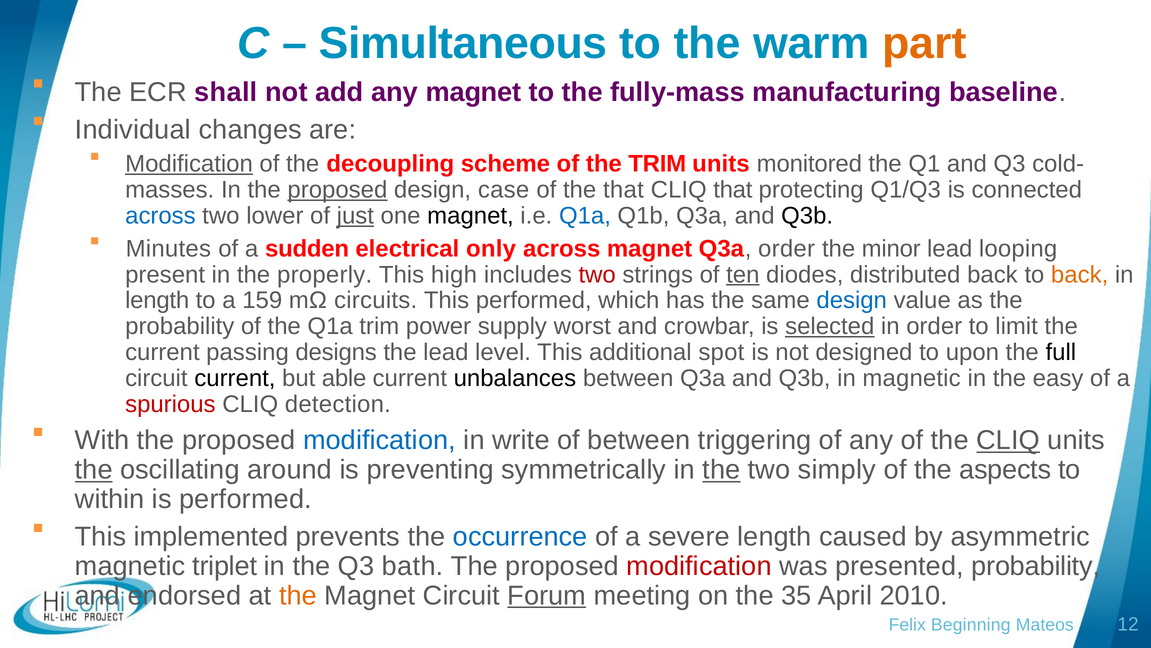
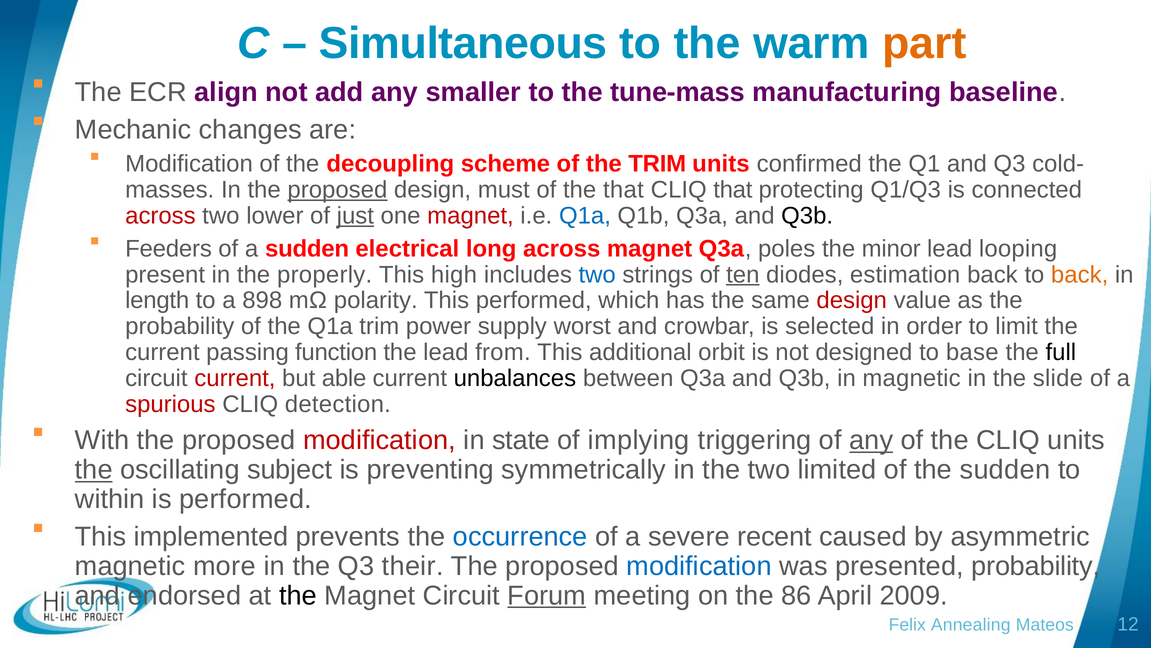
shall: shall -> align (226, 92)
any magnet: magnet -> smaller (473, 92)
fully-mass: fully-mass -> tune-mass (678, 92)
Individual: Individual -> Mechanic (133, 130)
Modification underline: present -> none (189, 164)
monitored: monitored -> confirmed (809, 164)
case: case -> must (504, 190)
across colour: blue -> red (160, 216)
magnet colour: black -> red (471, 216)
Minutes: Minutes -> Feeders (169, 248)
only: only -> long (491, 248)
Q3a order: order -> poles (787, 248)
two colour: red -> blue (597, 274)
distributed: distributed -> estimation (905, 274)
159: 159 -> 898 (262, 300)
circuits: circuits -> polarity (376, 300)
design colour: blue -> red (852, 300)
selected underline: present -> none (830, 326)
designs: designs -> function (336, 352)
level: level -> from (503, 352)
spot: spot -> orbit (721, 352)
upon: upon -> base (972, 352)
current colour: black -> red (235, 378)
easy: easy -> slide (1058, 378)
modification colour: blue -> red (379, 440)
write: write -> state (521, 440)
of between: between -> implying (639, 440)
any underline: none -> present (871, 440)
CLIQ underline: present -> none (1008, 440)
around: around -> subject (290, 470)
the underline: present -> none (721, 470)
simply: simply -> limited (837, 470)
the aspects: aspects -> sudden (1005, 470)
severe length: length -> recent (775, 536)
triplet: triplet -> more (224, 566)
bath: bath -> their (413, 566)
modification colour: red -> blue (699, 566)
the colour: orange -> black (298, 595)
35: 35 -> 86 (796, 595)
2010: 2010 -> 2009 (914, 595)
Beginning: Beginning -> Annealing (971, 625)
